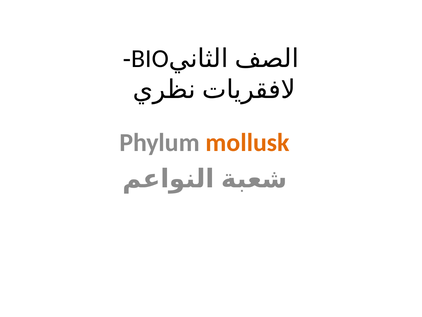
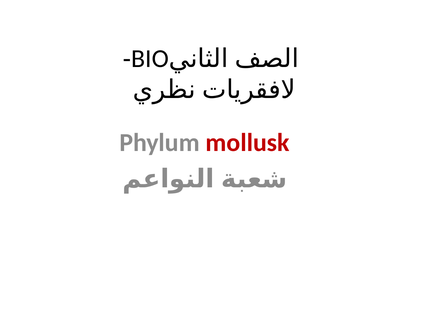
mollusk colour: orange -> red (248, 142)
